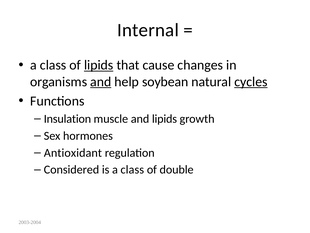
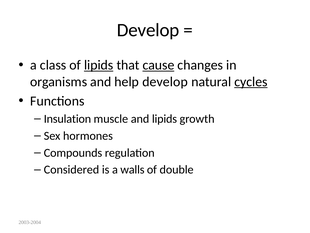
Internal: Internal -> Develop (148, 30)
cause underline: none -> present (158, 65)
and underline: present -> none (101, 82)
help soybean: soybean -> develop (165, 82)
Antioxidant: Antioxidant -> Compounds (73, 152)
is a class: class -> walls (132, 169)
